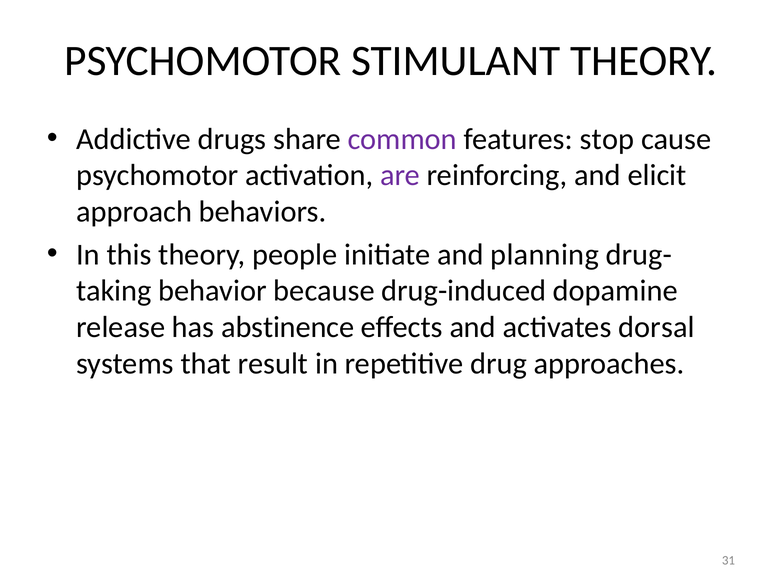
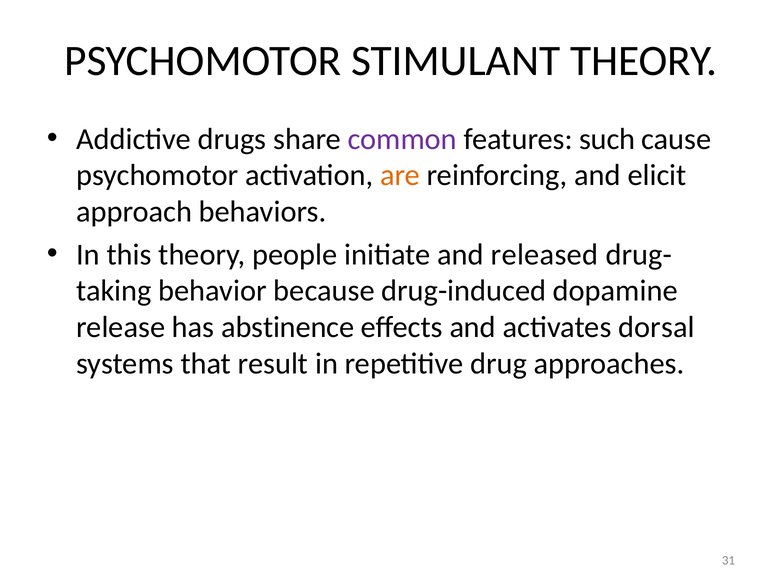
stop: stop -> such (607, 139)
are colour: purple -> orange (400, 175)
planning: planning -> released (545, 254)
